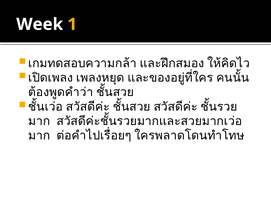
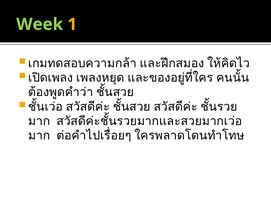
Week colour: white -> light green (40, 24)
